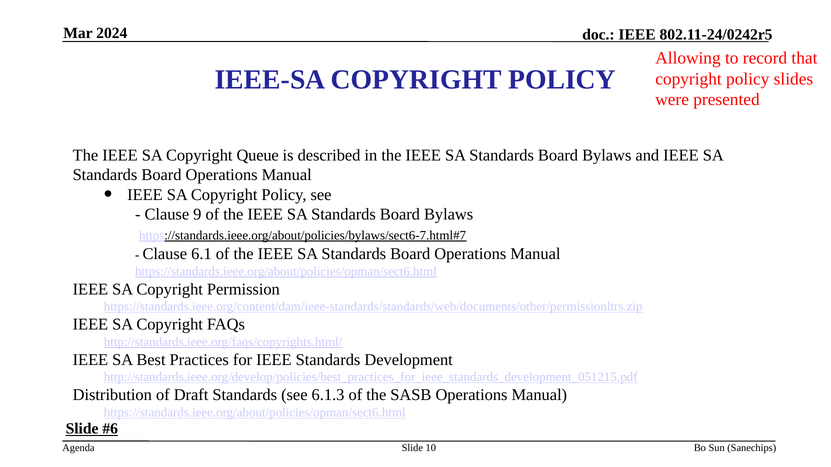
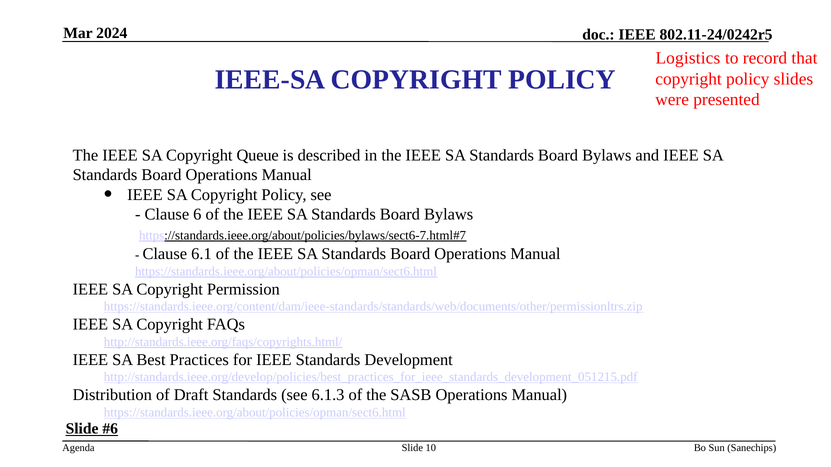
Allowing: Allowing -> Logistics (688, 58)
9: 9 -> 6 (197, 215)
